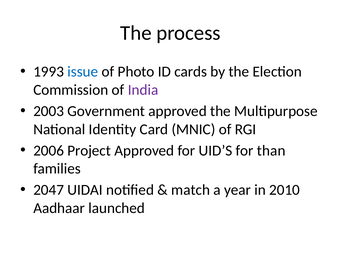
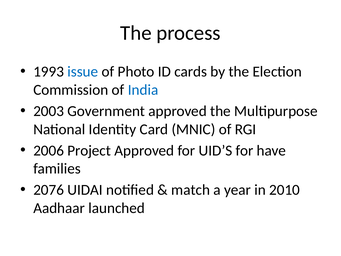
India colour: purple -> blue (143, 90)
than: than -> have (271, 150)
2047: 2047 -> 2076 (49, 190)
